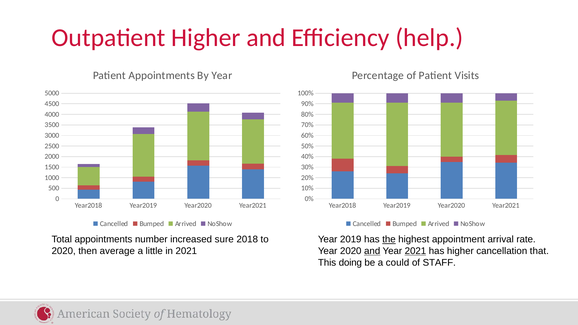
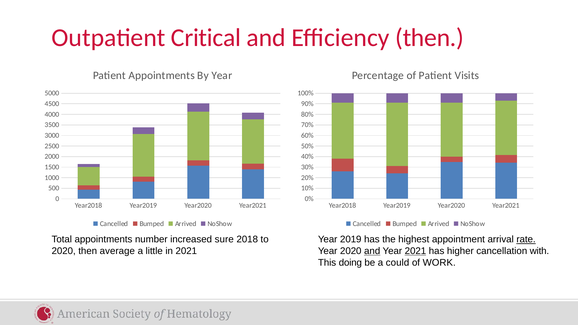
Outpatient Higher: Higher -> Critical (206, 38)
Efficiency help: help -> then (430, 38)
the underline: present -> none (389, 240)
rate underline: none -> present (526, 240)
that: that -> with (539, 251)
STAFF: STAFF -> WORK (439, 263)
